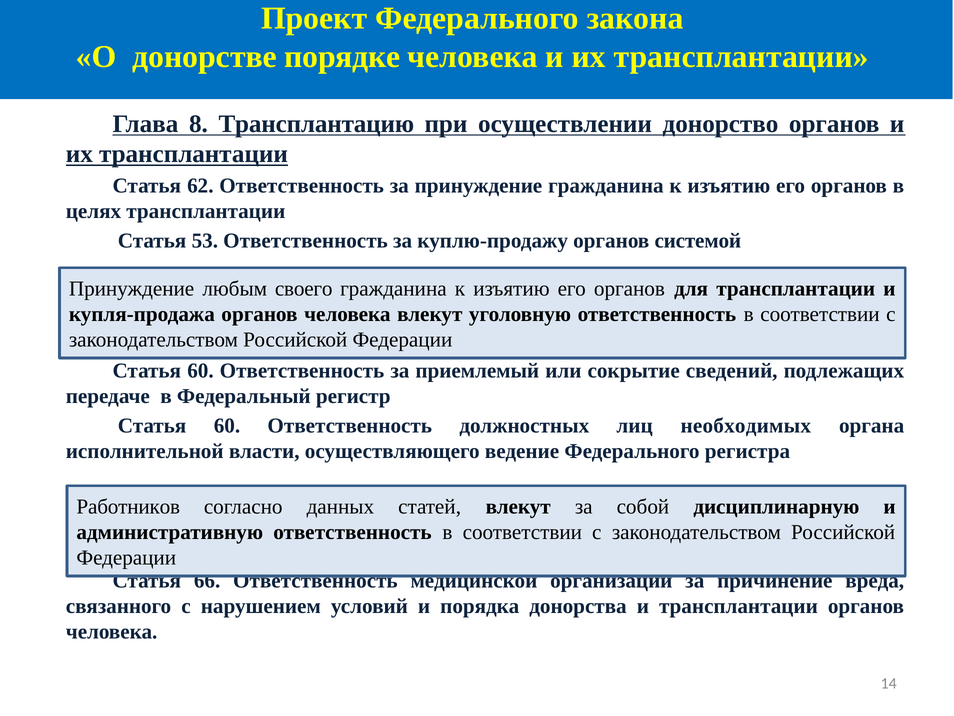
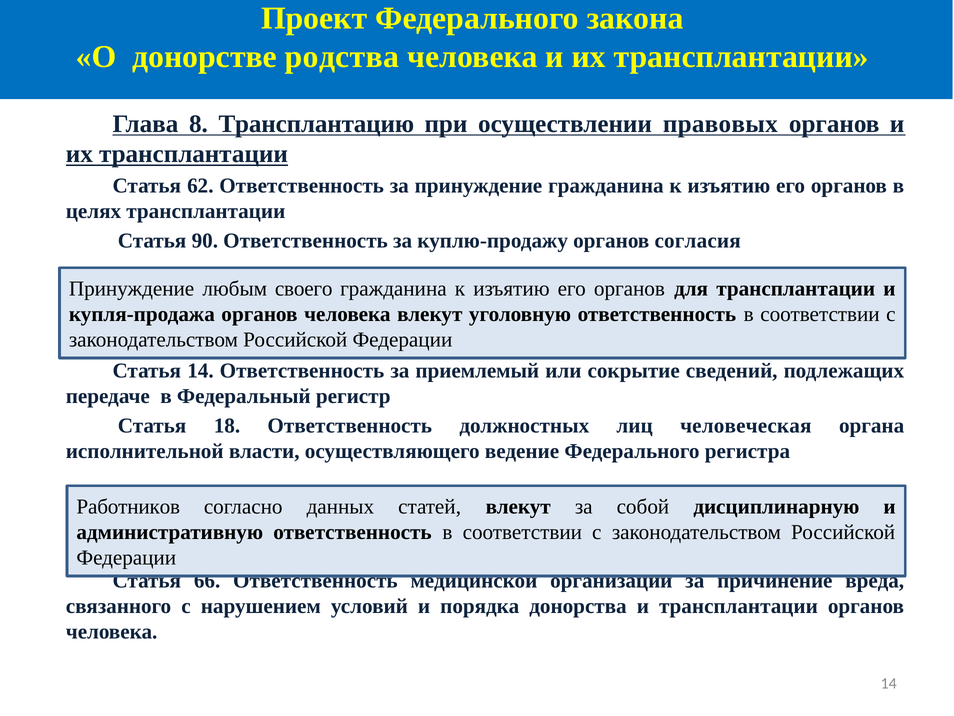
порядке: порядке -> родства (342, 57)
донорство: донорство -> правовых (720, 124)
53: 53 -> 90 (205, 241)
системой: системой -> согласия (698, 241)
60: 60 -> 14 (200, 370)
60: 60 -> 18 (227, 426)
необходимых: необходимых -> человеческая (746, 426)
